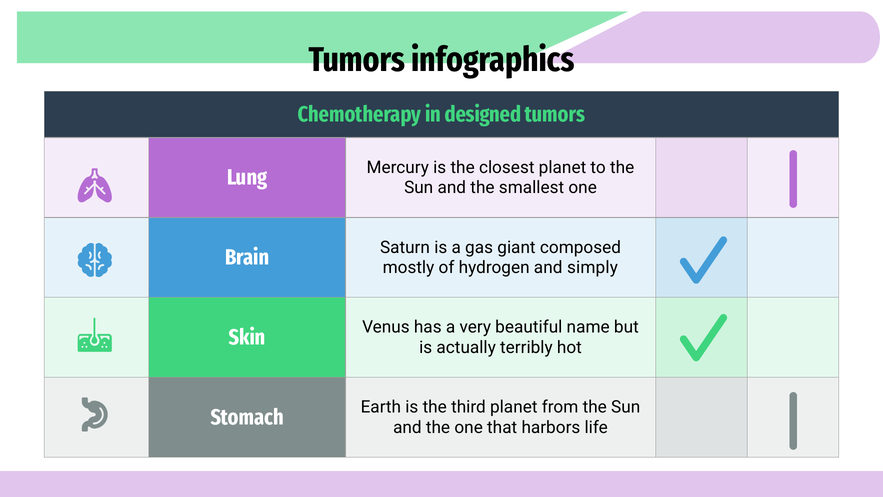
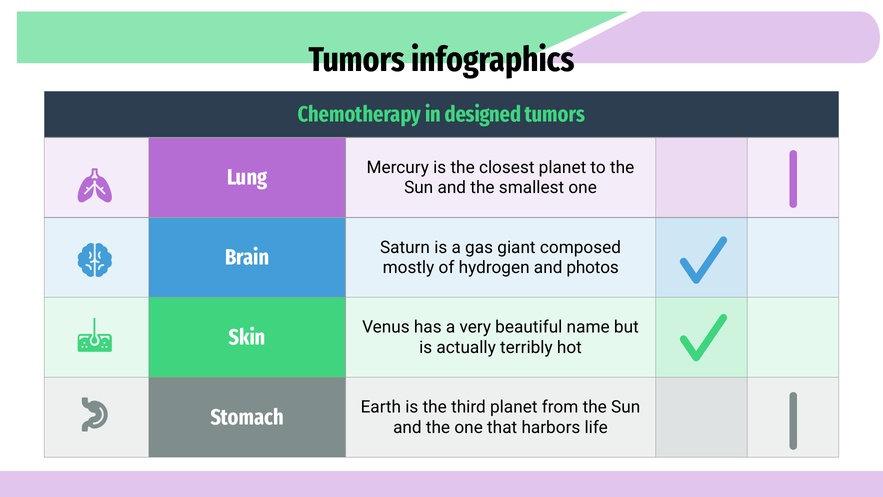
simply: simply -> photos (593, 268)
